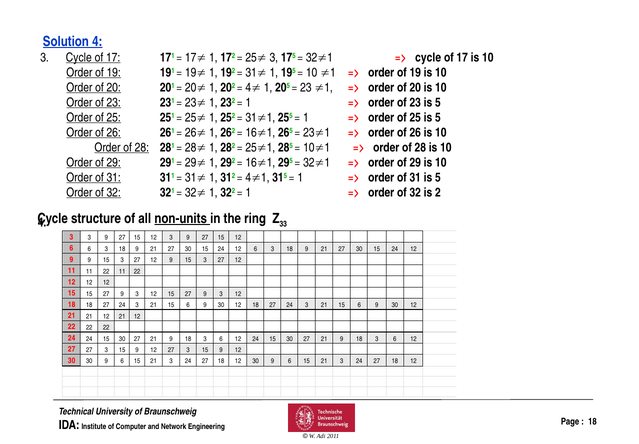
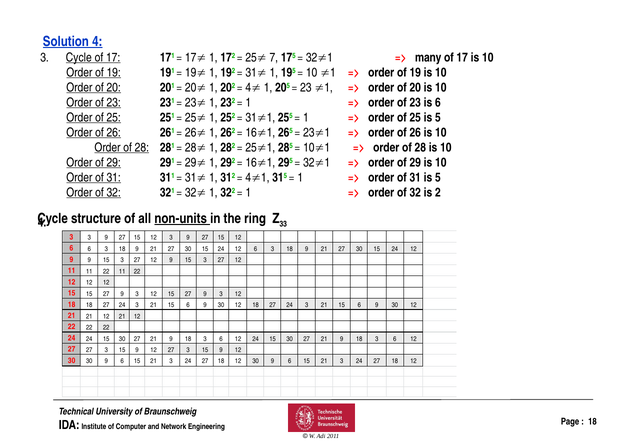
25 3: 3 -> 7 (274, 58)
cycle: cycle -> many (428, 58)
23 is 5: 5 -> 6 (438, 103)
